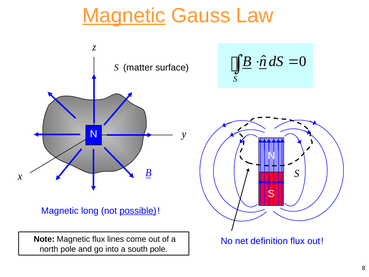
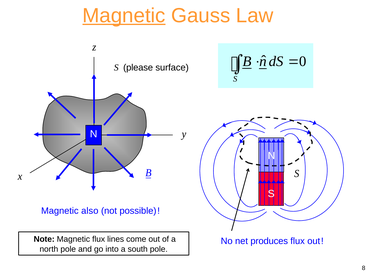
matter: matter -> please (138, 68)
long: long -> also (90, 211)
possible underline: present -> none (138, 211)
definition: definition -> produces (269, 241)
